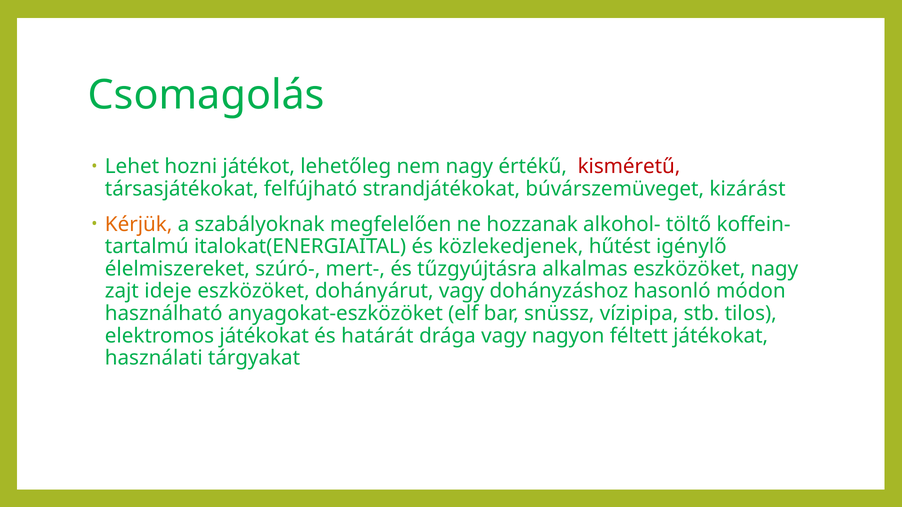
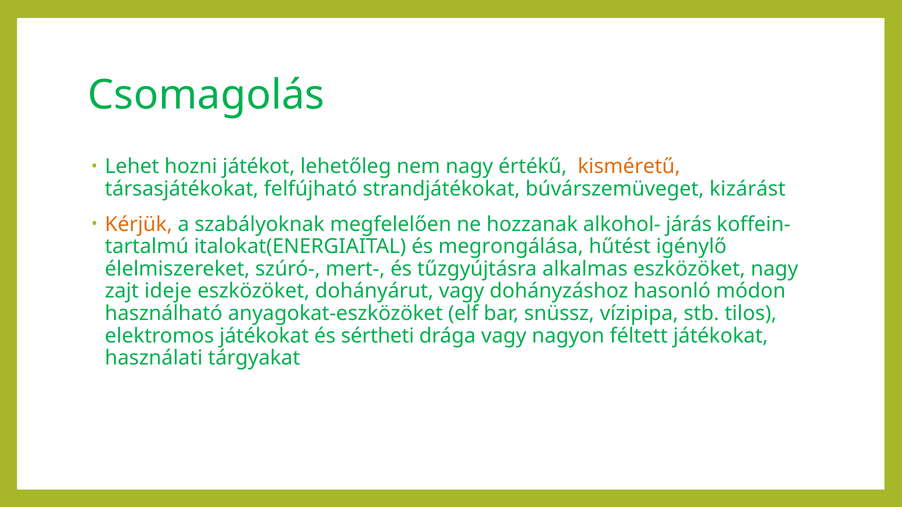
kisméretű colour: red -> orange (629, 167)
töltő: töltő -> járás (689, 224)
közlekedjenek: közlekedjenek -> megrongálása (511, 247)
határát: határát -> sértheti (378, 336)
